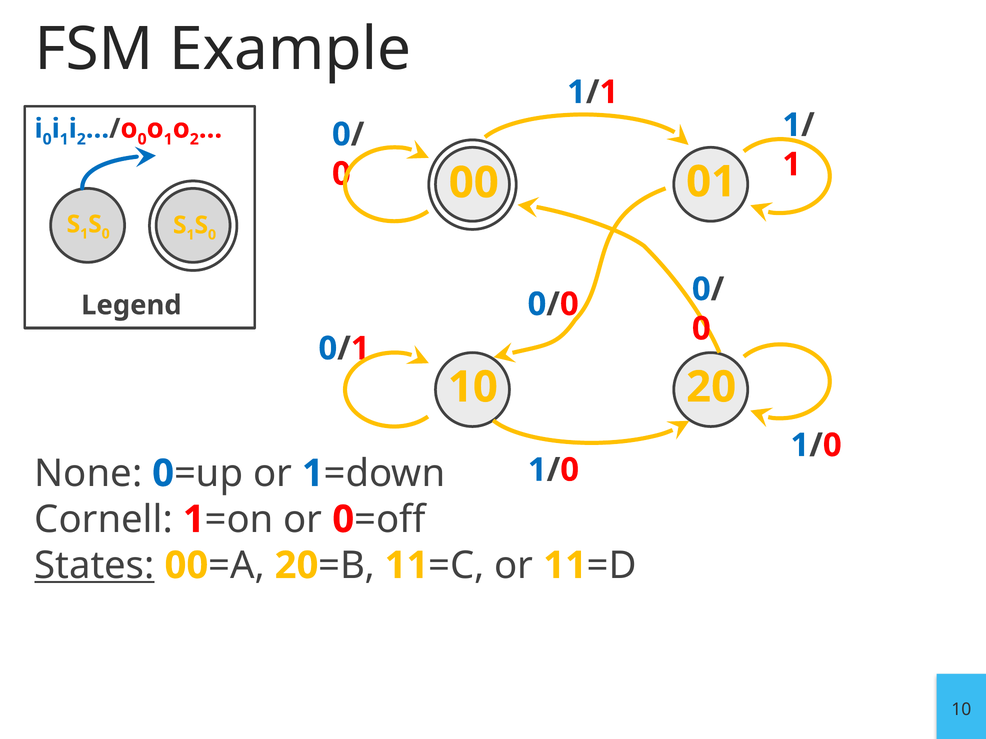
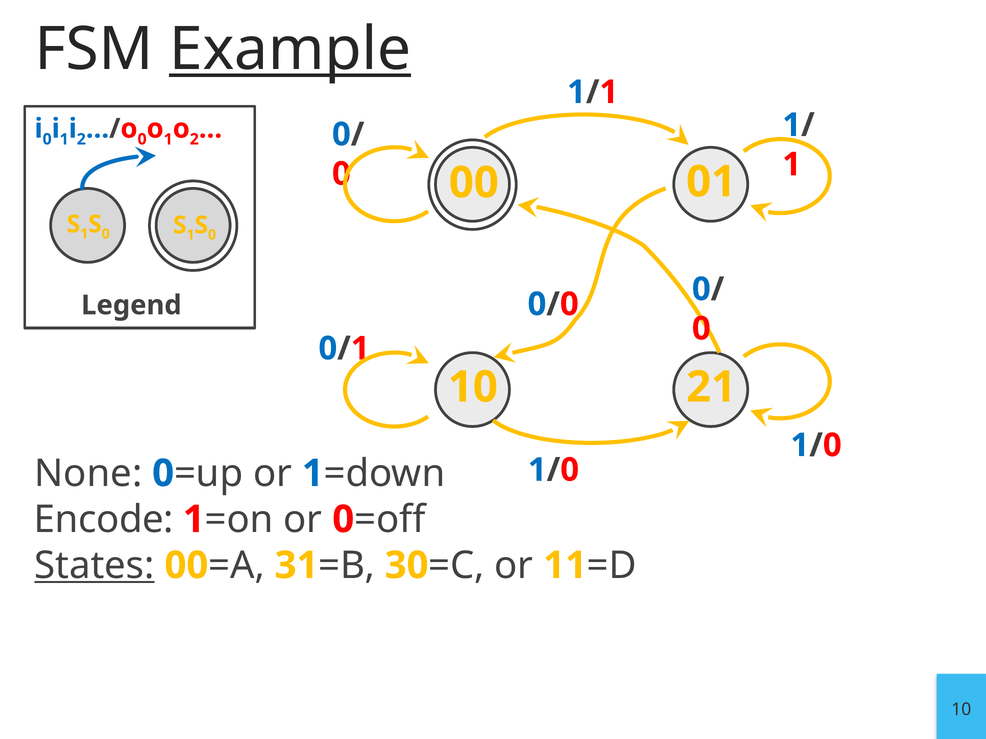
Example underline: none -> present (290, 49)
10 20: 20 -> 21 (711, 387)
Cornell: Cornell -> Encode (104, 520)
20: 20 -> 31 (297, 566)
11: 11 -> 30 (407, 566)
